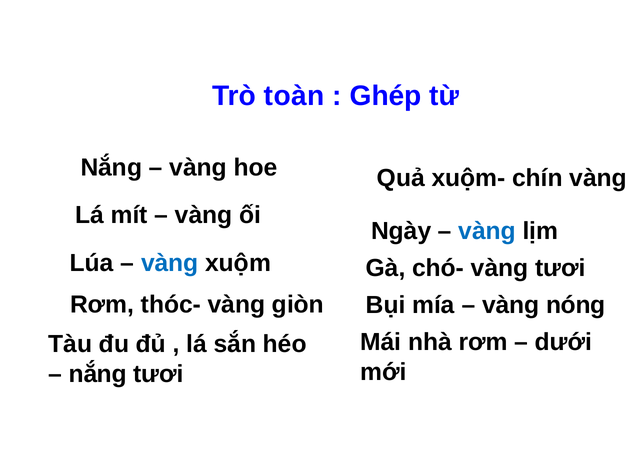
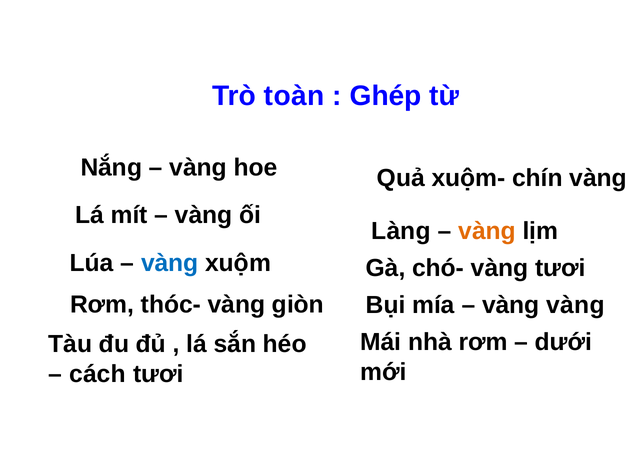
Ngày: Ngày -> Làng (401, 231)
vàng colour: blue -> orange (487, 231)
vàng nóng: nóng -> vàng (576, 305)
nắng: nắng -> cách (98, 373)
